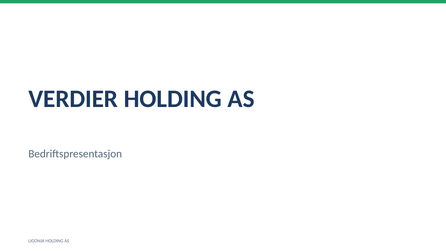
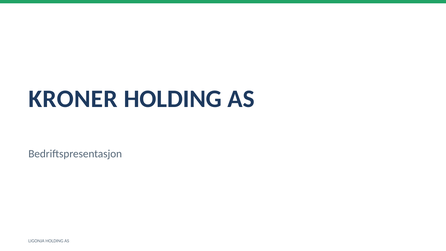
VERDIER: VERDIER -> KRONER (73, 99)
